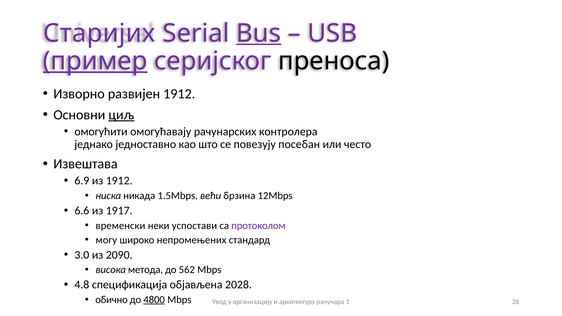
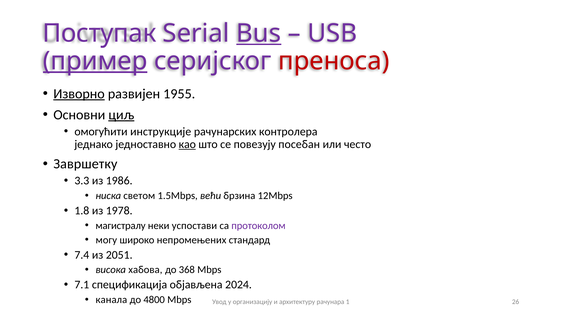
Старијих: Старијих -> Поступак (99, 33)
преноса colour: black -> red (334, 61)
Изворно underline: none -> present (79, 94)
развијен 1912: 1912 -> 1955 (179, 94)
омогућавају: омогућавају -> инструкције (161, 132)
као underline: none -> present (187, 144)
Извештава: Извештава -> Завршетку (85, 164)
6.9: 6.9 -> 3.3 (82, 181)
из 1912: 1912 -> 1986 (119, 181)
никада: никада -> светом (139, 196)
6.6: 6.6 -> 1.8 (82, 211)
1917: 1917 -> 1978 (119, 211)
временски: временски -> магистралу (121, 226)
3.0: 3.0 -> 7.4 (82, 255)
2090: 2090 -> 2051 (119, 255)
метода: метода -> хабова (145, 270)
562: 562 -> 368 (187, 270)
4.8: 4.8 -> 7.1 (82, 285)
2028: 2028 -> 2024 (239, 285)
обично: обично -> канала (111, 300)
4800 underline: present -> none (154, 300)
